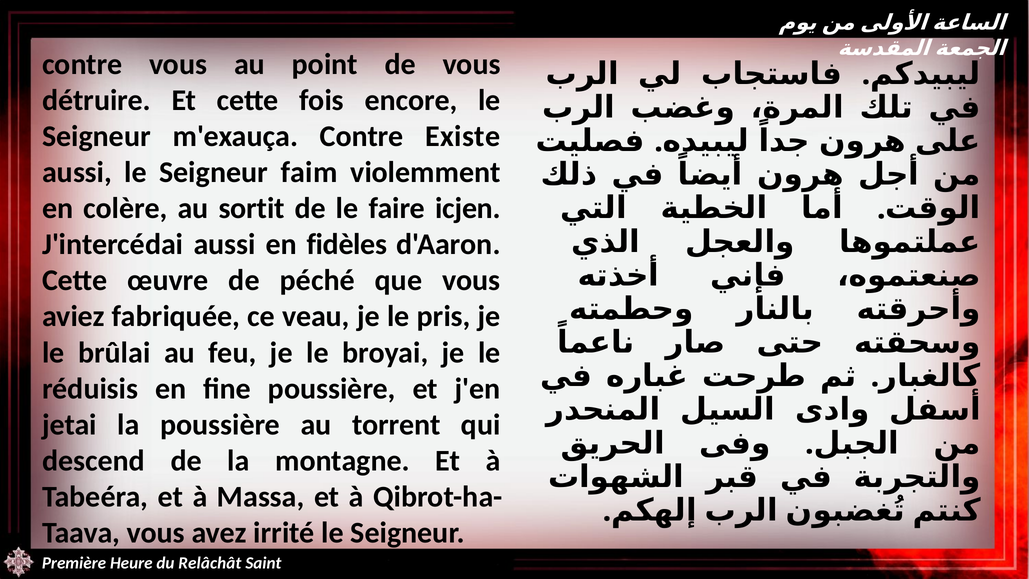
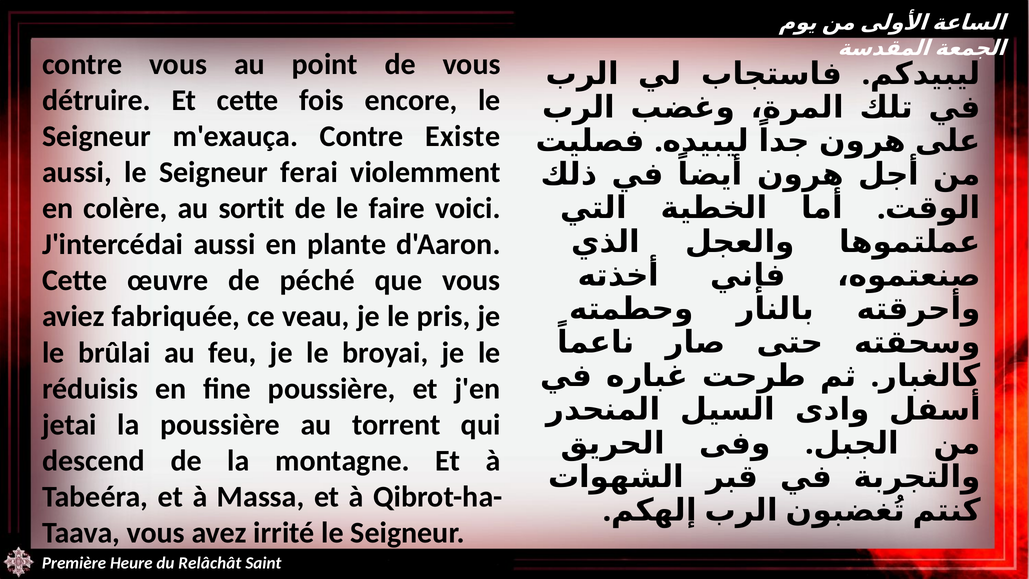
faim: faim -> ferai (309, 172)
icjen: icjen -> voici (468, 208)
fidèles: fidèles -> plante (347, 244)
